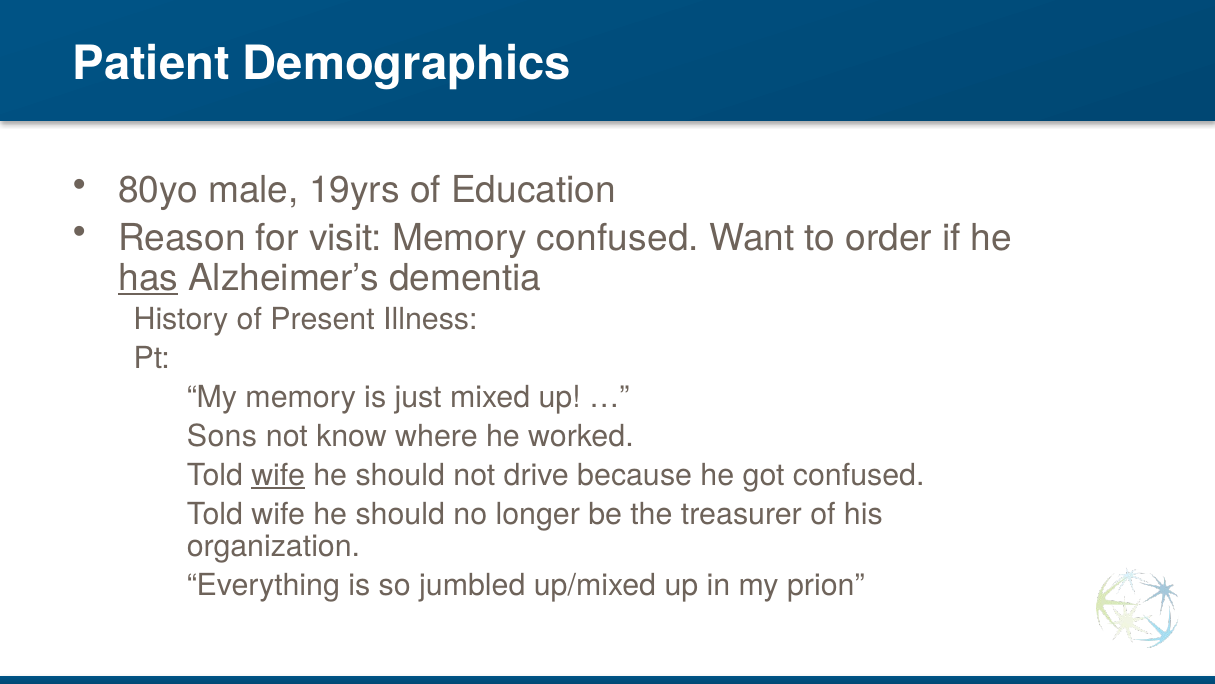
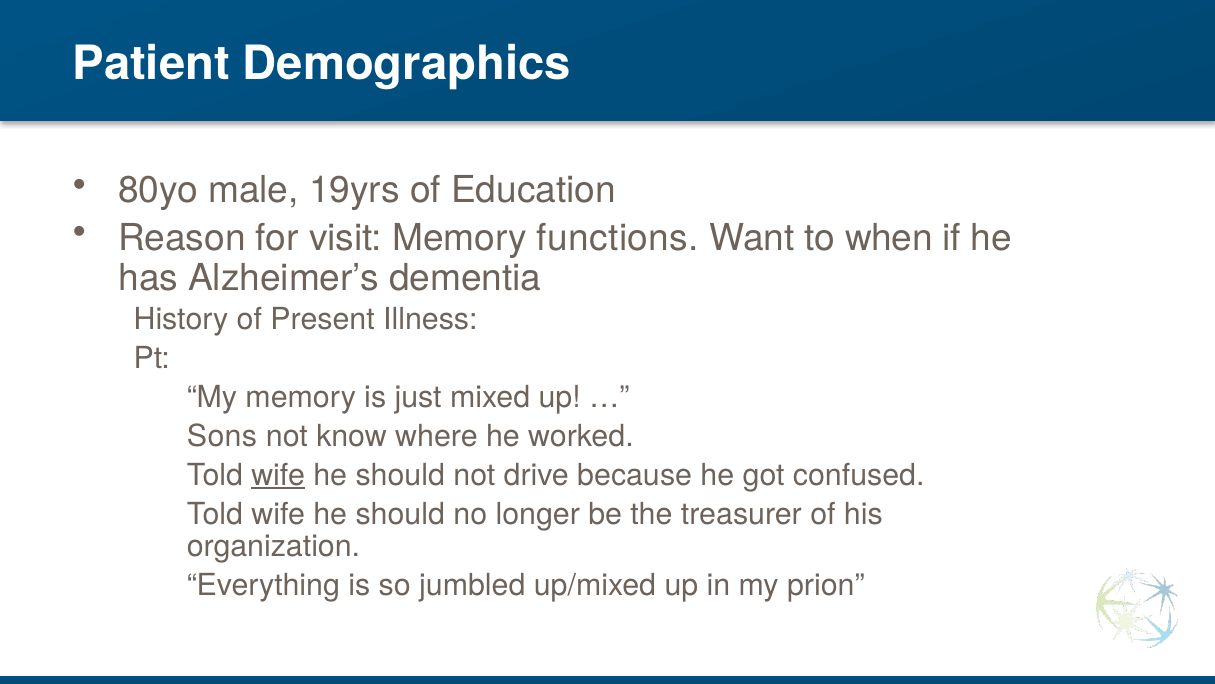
Memory confused: confused -> functions (618, 238)
order: order -> when (889, 238)
has underline: present -> none (148, 278)
